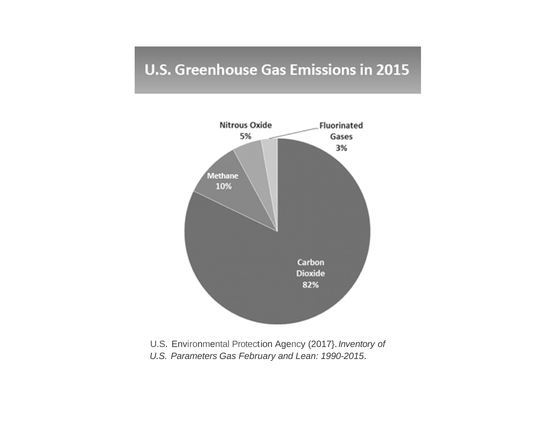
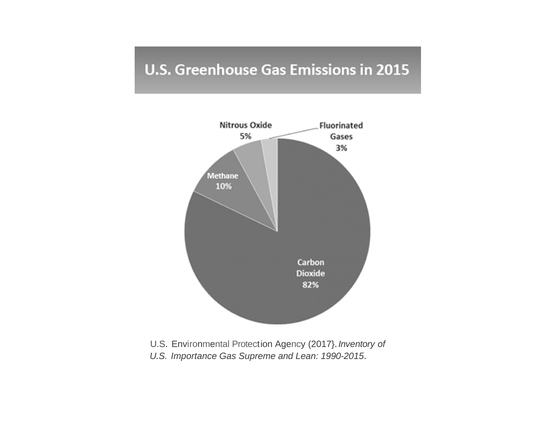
Parameters: Parameters -> Importance (194, 356)
February: February -> Supreme (257, 356)
